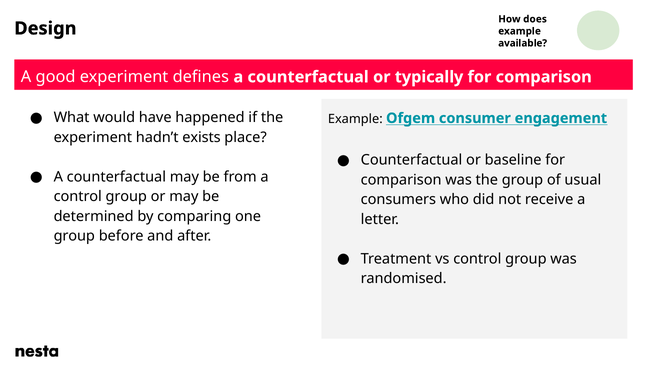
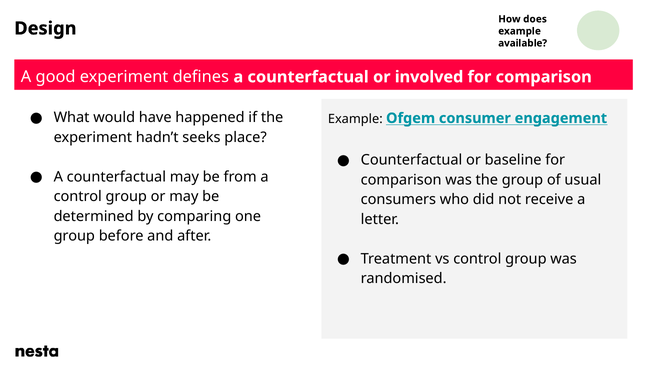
typically: typically -> involved (429, 77)
exists: exists -> seeks (201, 137)
